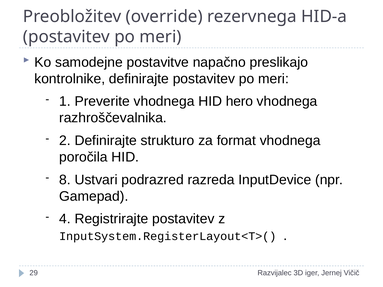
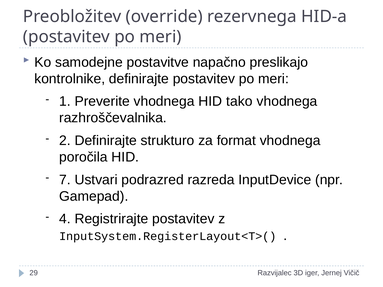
hero: hero -> tako (239, 101)
8: 8 -> 7 (65, 180)
